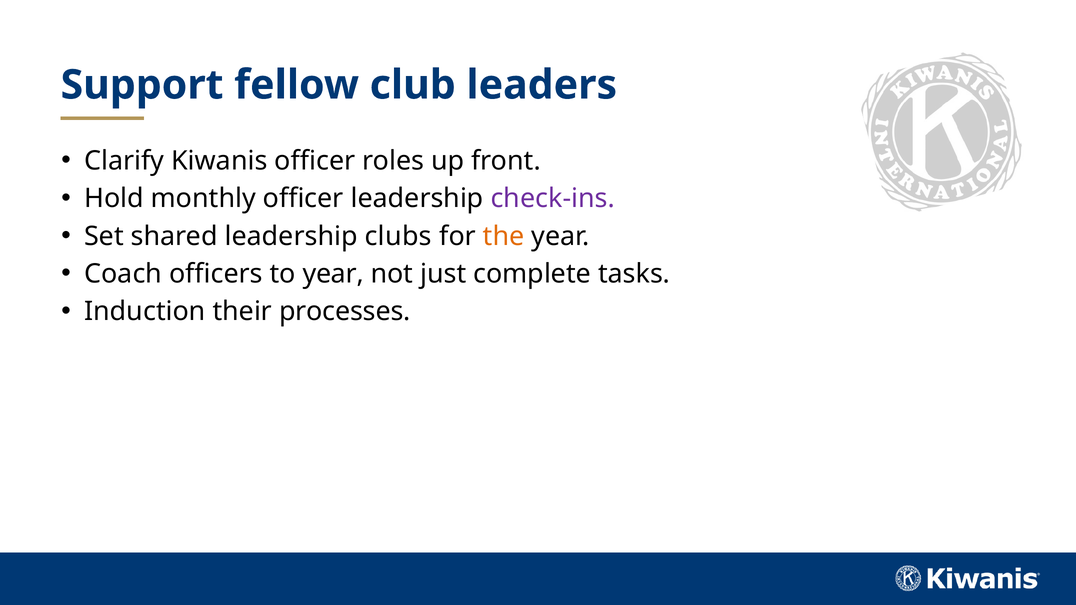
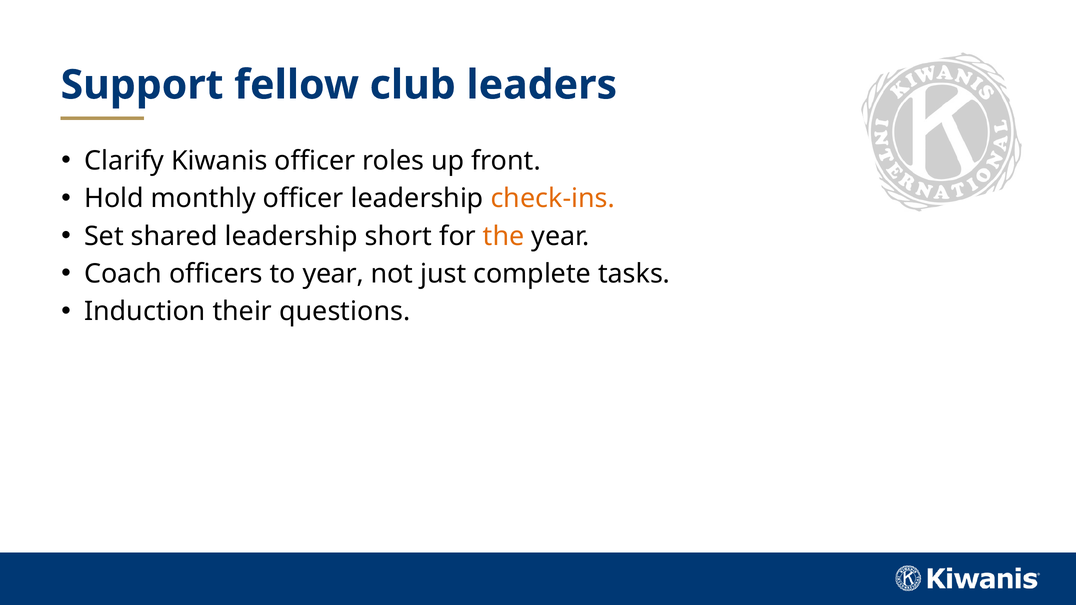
check-ins colour: purple -> orange (553, 199)
clubs: clubs -> short (398, 236)
processes: processes -> questions (345, 312)
